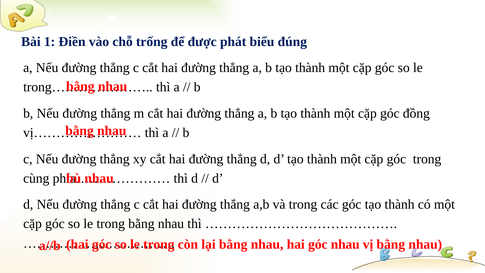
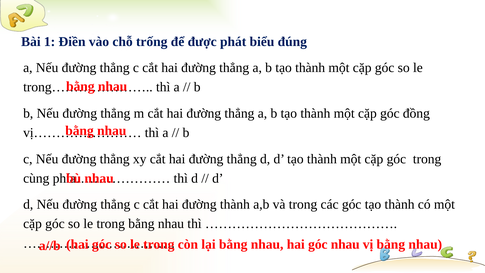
đường thắng: thắng -> thành (235, 204)
